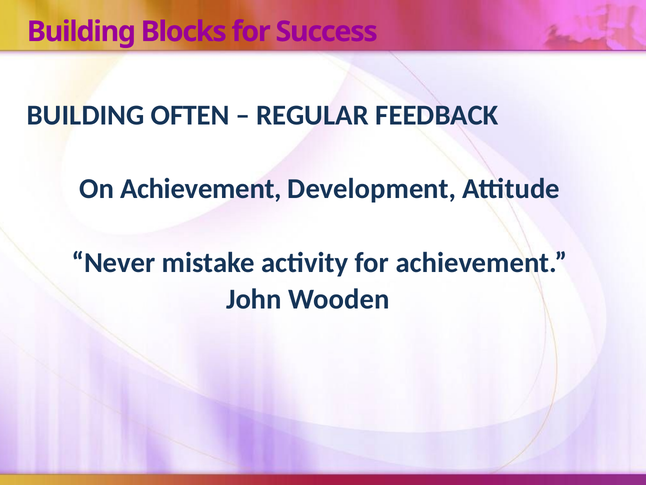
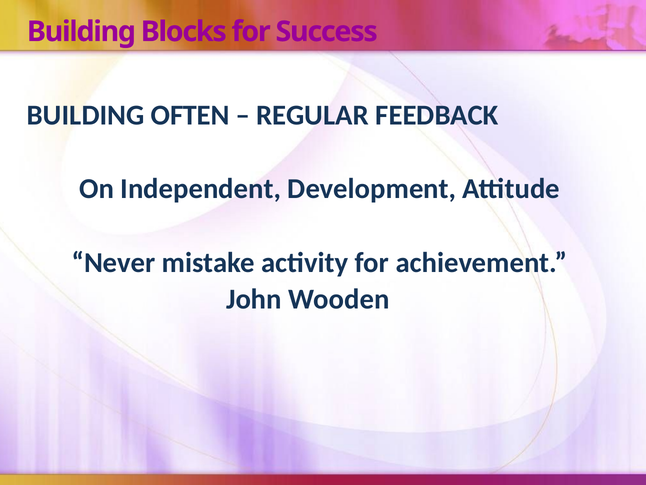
On Achievement: Achievement -> Independent (201, 189)
